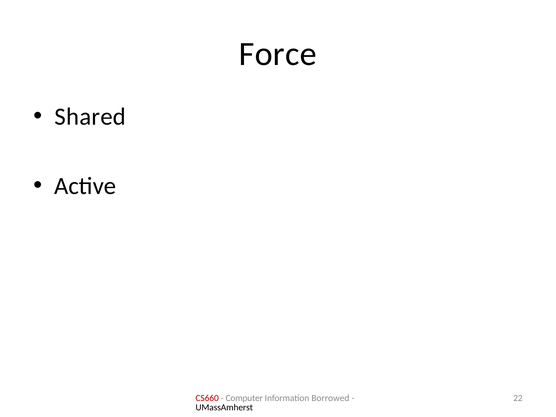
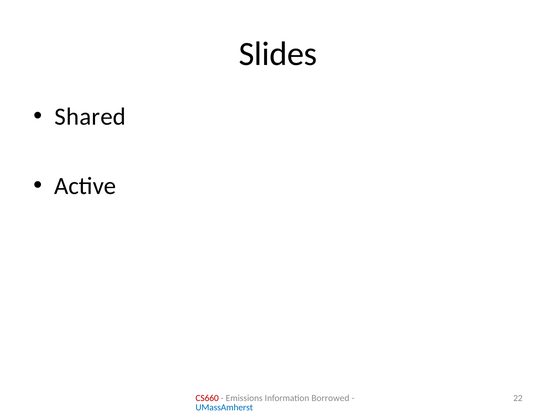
Force: Force -> Slides (278, 54)
Computer: Computer -> Emissions (244, 398)
UMassAmherst colour: black -> blue (224, 407)
